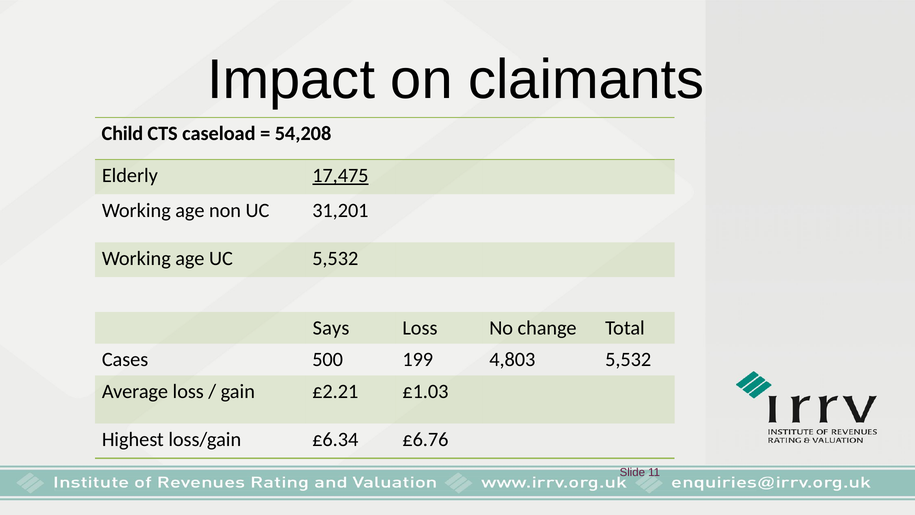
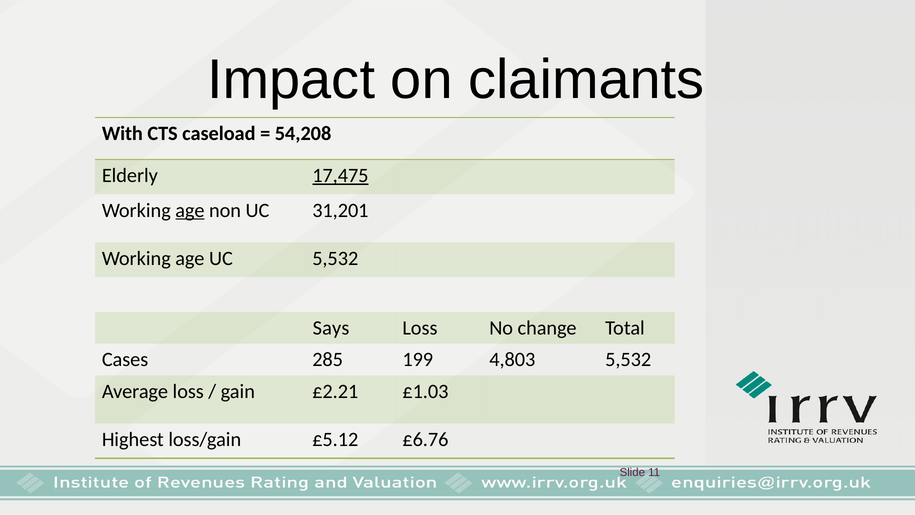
Child: Child -> With (122, 133)
age underline: none -> present (190, 210)
500: 500 -> 285 (328, 360)
£6.34: £6.34 -> £5.12 (335, 439)
